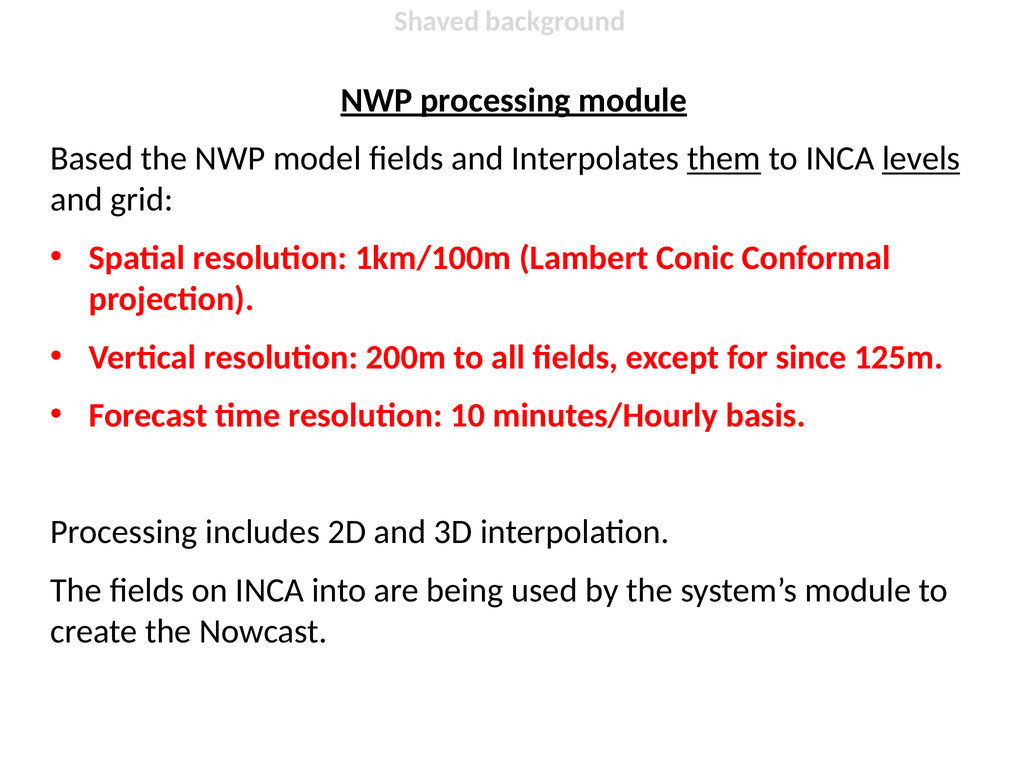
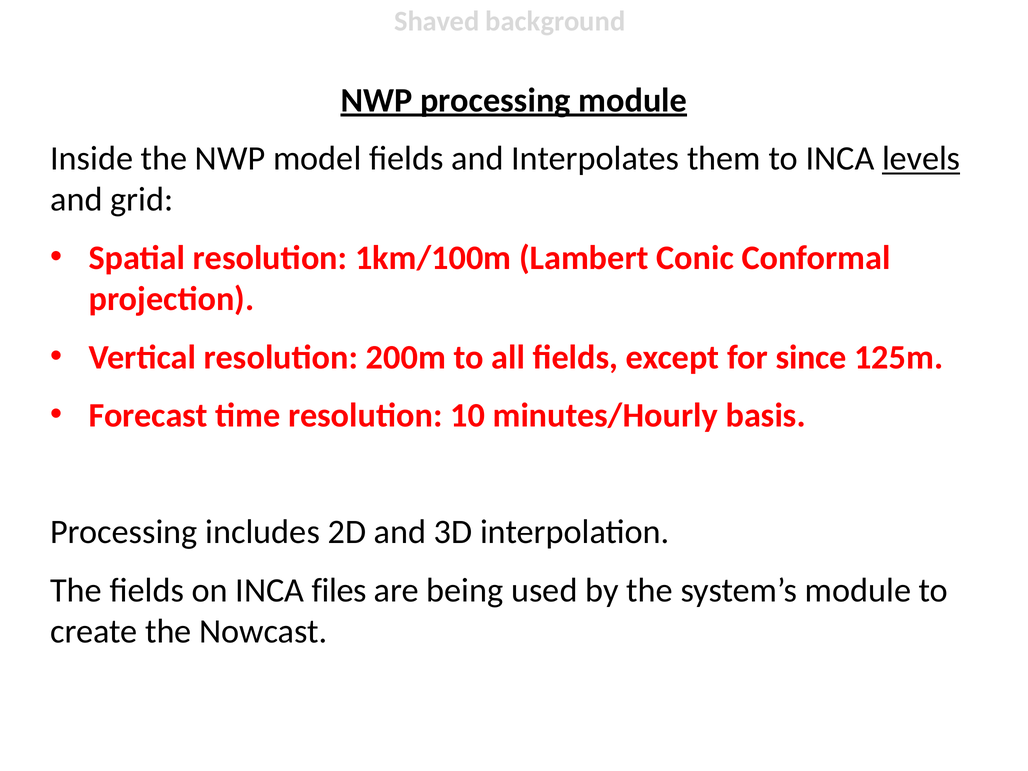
Based: Based -> Inside (92, 159)
them underline: present -> none (724, 159)
into: into -> files (339, 590)
